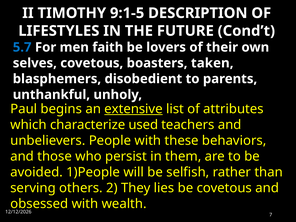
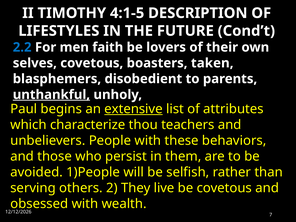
9:1-5: 9:1-5 -> 4:1-5 (127, 13)
5.7: 5.7 -> 2.2 (22, 47)
unthankful underline: none -> present (51, 95)
used: used -> thou (143, 125)
lies: lies -> live (164, 188)
